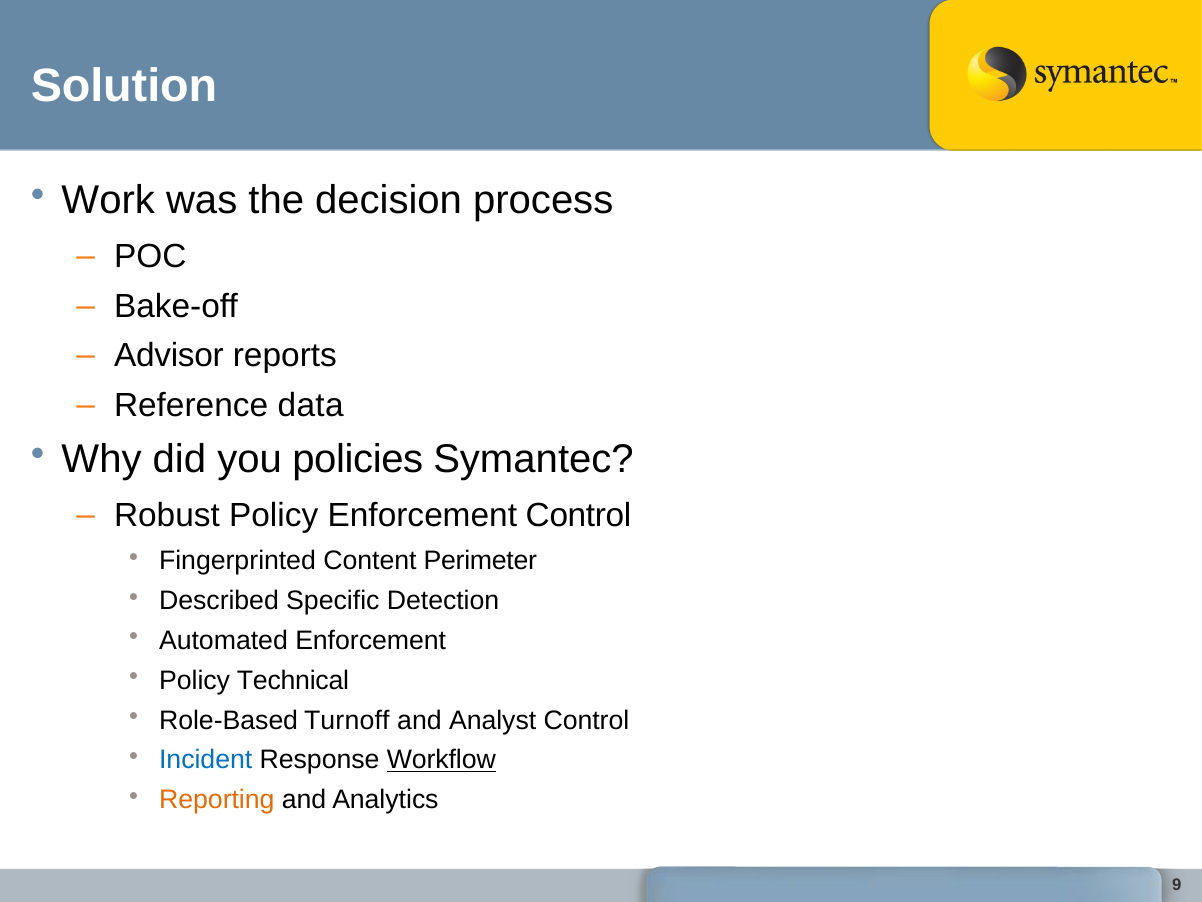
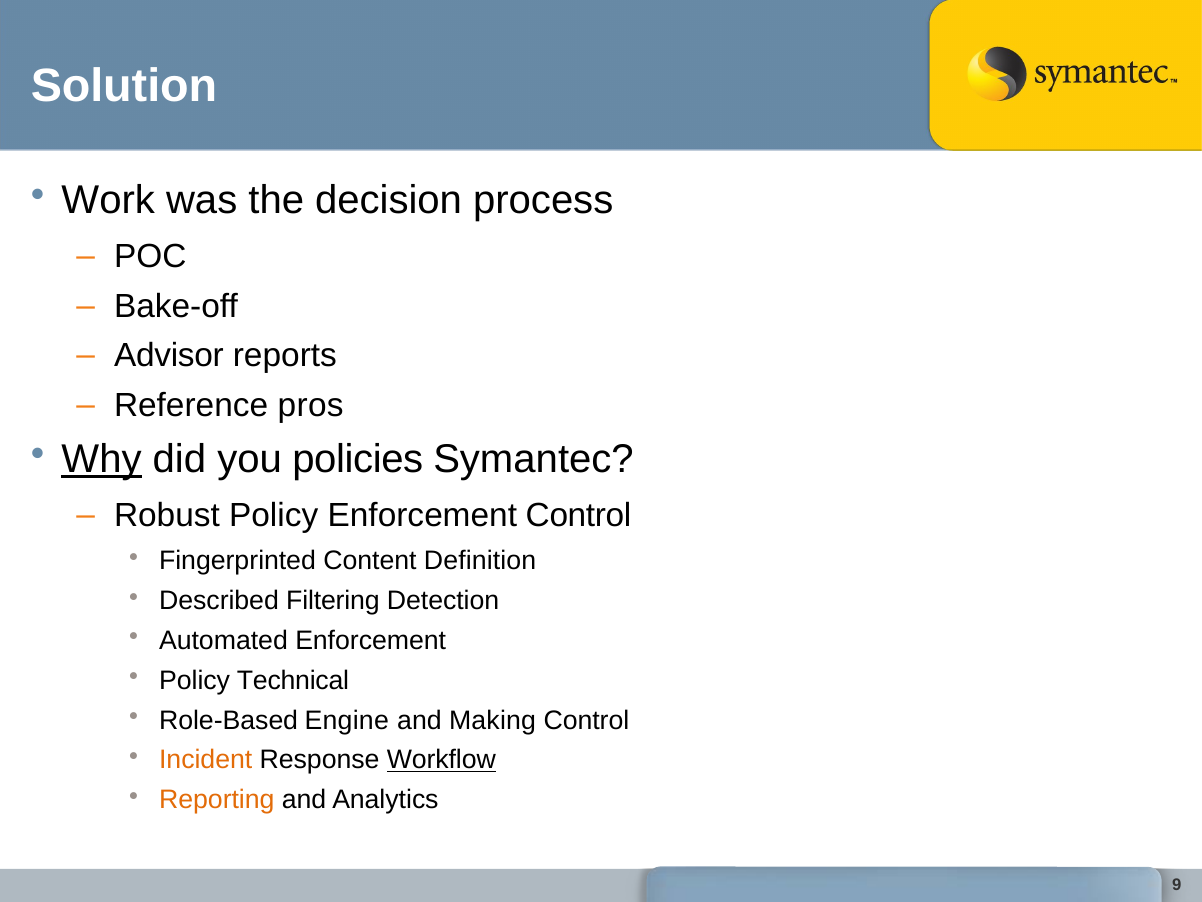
data: data -> pros (311, 405)
Why underline: none -> present (102, 459)
Perimeter: Perimeter -> Definition (480, 561)
Specific: Specific -> Filtering (333, 601)
Turnoff: Turnoff -> Engine (347, 720)
Analyst: Analyst -> Making (493, 720)
Incident colour: blue -> orange (206, 760)
